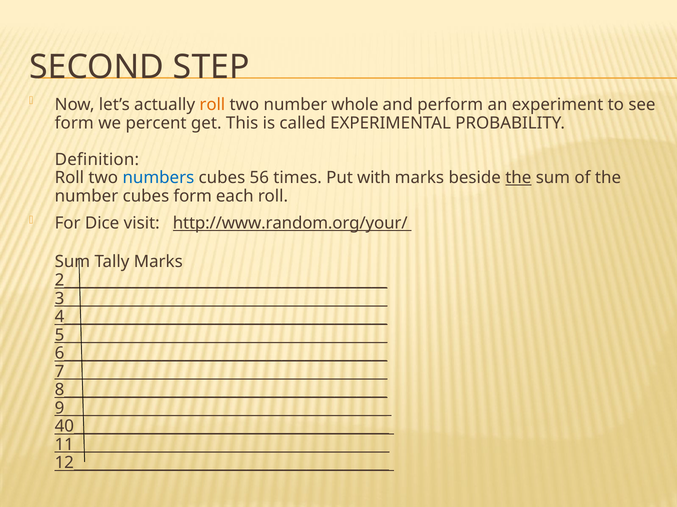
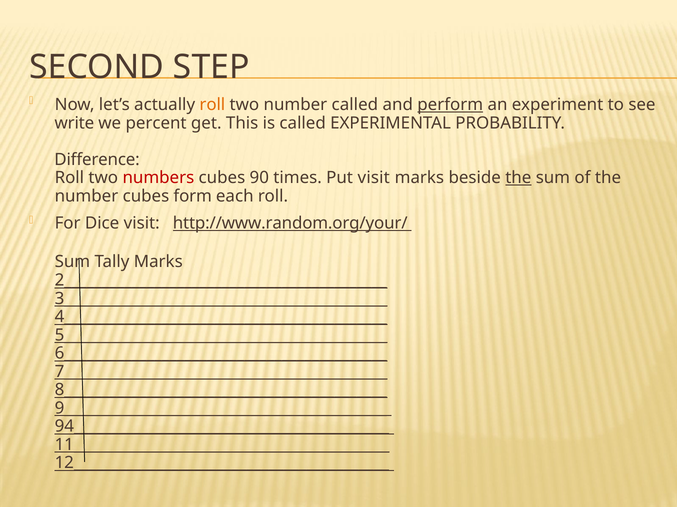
number whole: whole -> called (355, 105)
perform underline: none -> present (450, 105)
form: form -> write (74, 123)
Definition: Definition -> Difference (97, 160)
numbers colour: blue -> red (158, 178)
56: 56 -> 90 (259, 178)
Put with: with -> visit (374, 178)
40__________________________________________: 40__________________________________________ -> 94__________________________________________ (222, 427)
